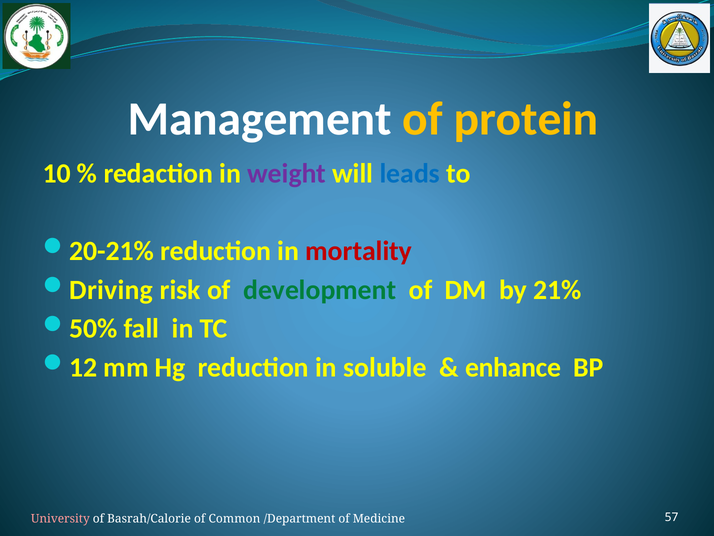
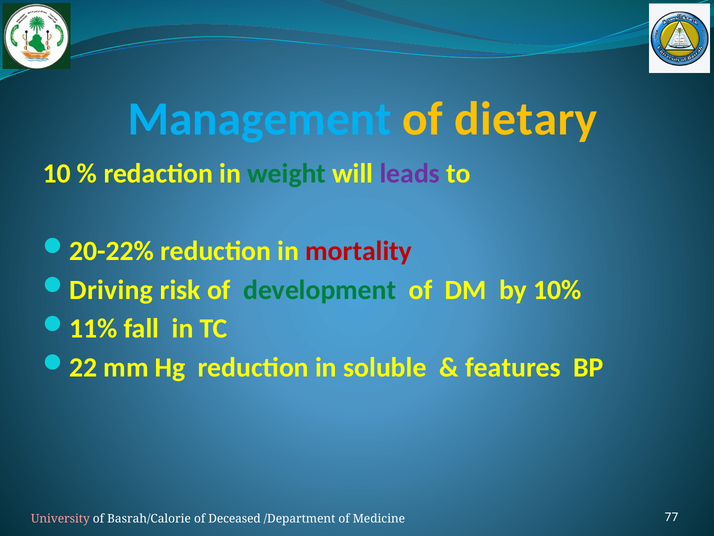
Management colour: white -> light blue (260, 119)
protein: protein -> dietary (526, 119)
weight colour: purple -> green (287, 173)
leads colour: blue -> purple (410, 173)
20-21%: 20-21% -> 20-22% (112, 251)
21%: 21% -> 10% (557, 290)
50%: 50% -> 11% (93, 328)
12: 12 -> 22 (83, 367)
enhance: enhance -> features (513, 367)
Common: Common -> Deceased (235, 519)
57: 57 -> 77 (672, 517)
